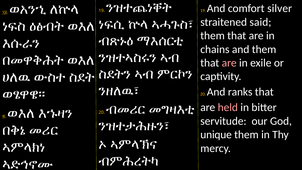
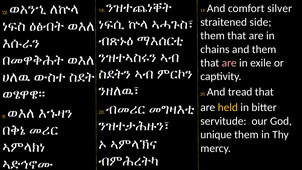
said: said -> side (260, 22)
ranks: ranks -> tread (240, 92)
held colour: pink -> yellow (228, 107)
